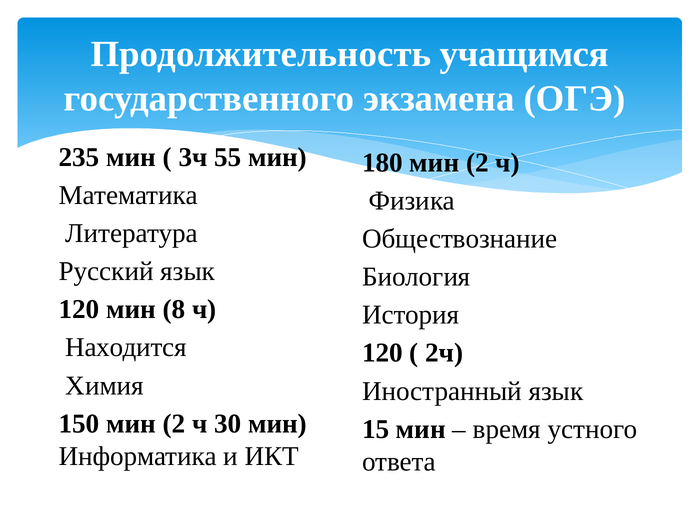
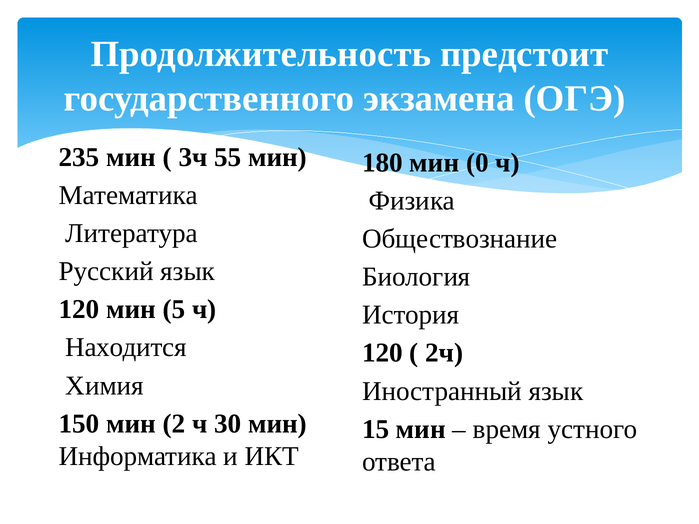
учащимся: учащимся -> предстоит (524, 54)
180 мин 2: 2 -> 0 (477, 163)
8: 8 -> 5 (174, 310)
